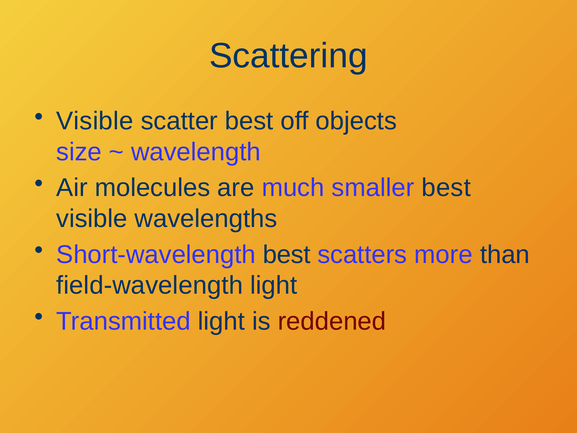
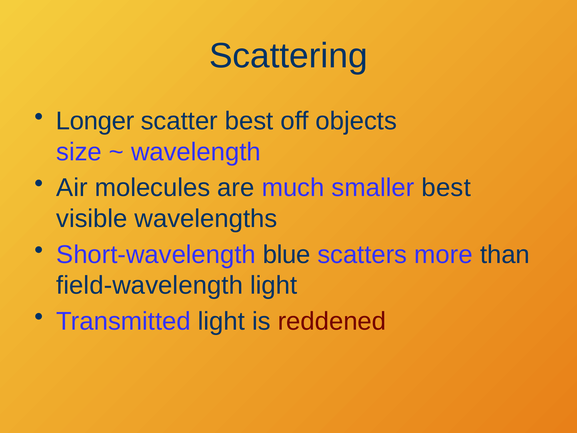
Visible: Visible -> Longer (95, 121)
Short-wavelength best: best -> blue (287, 254)
